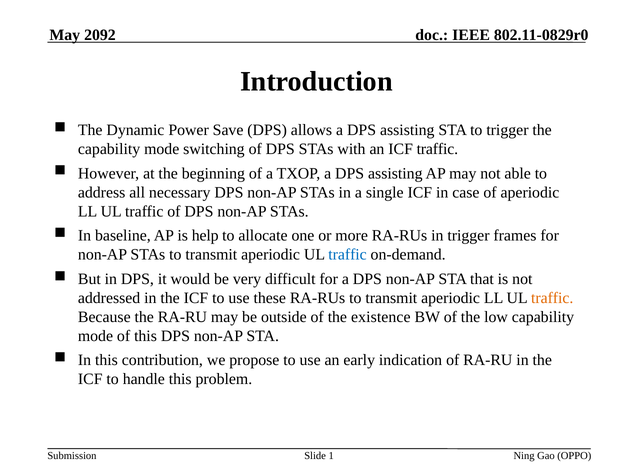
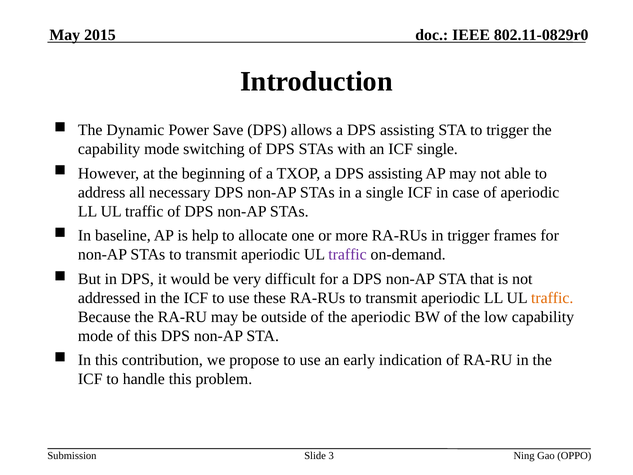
2092: 2092 -> 2015 (100, 35)
ICF traffic: traffic -> single (437, 149)
traffic colour: blue -> purple (348, 254)
the existence: existence -> aperiodic (381, 317)
1: 1 -> 3 (331, 455)
